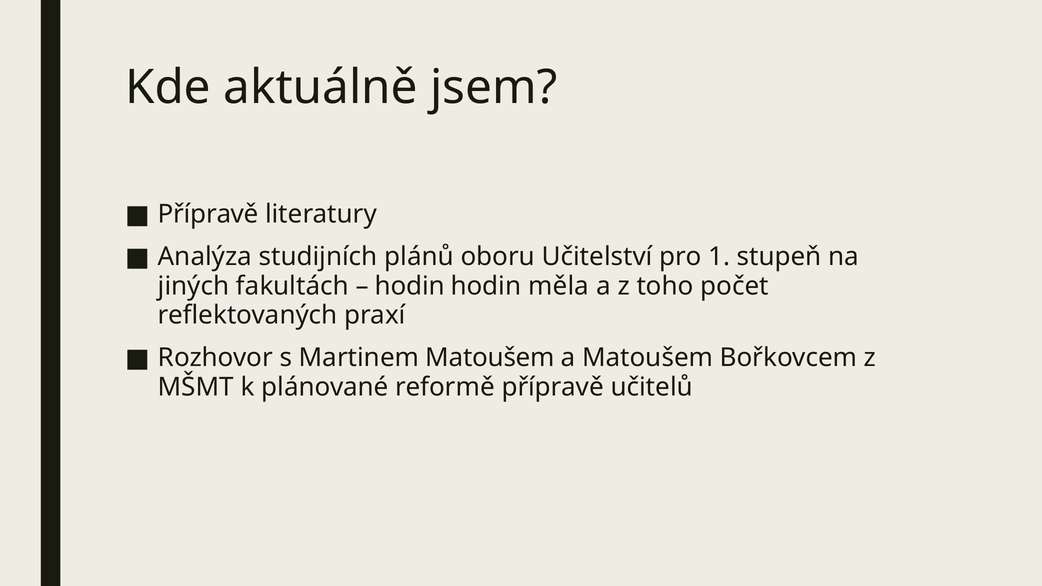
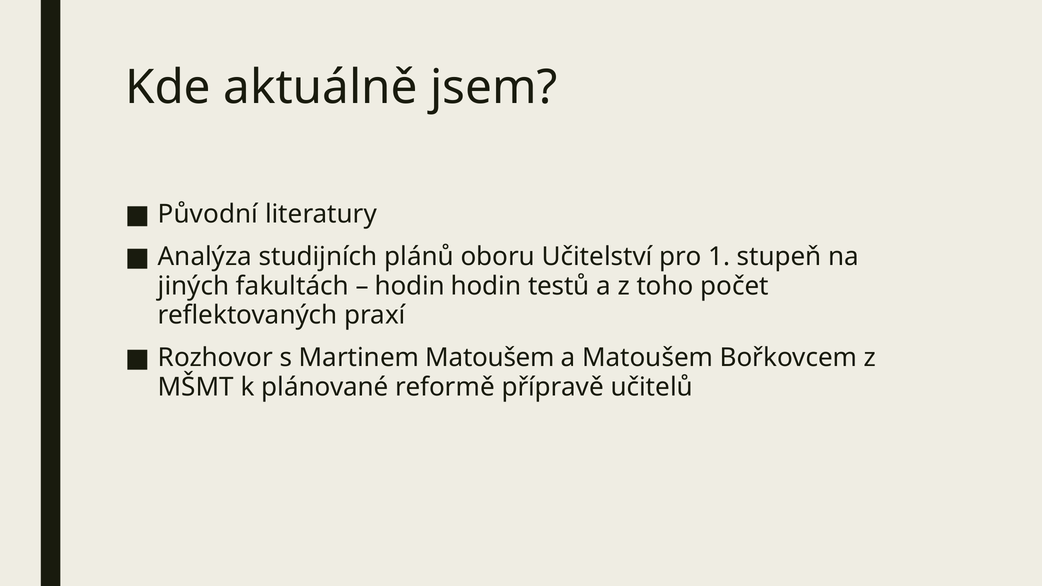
Přípravě: Přípravě -> Původní (208, 214)
měla: měla -> testů (559, 286)
